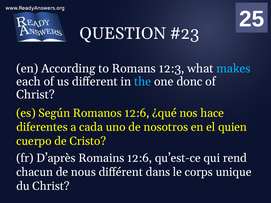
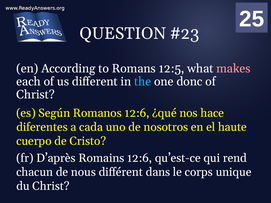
12:3: 12:3 -> 12:5 (172, 69)
makes colour: light blue -> pink (233, 69)
quien: quien -> haute (232, 127)
